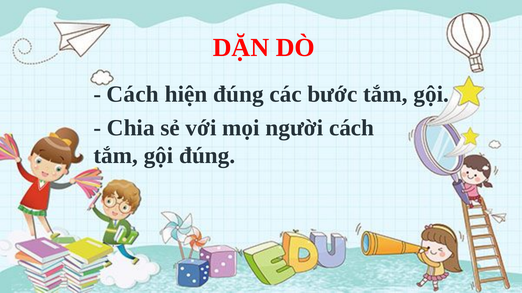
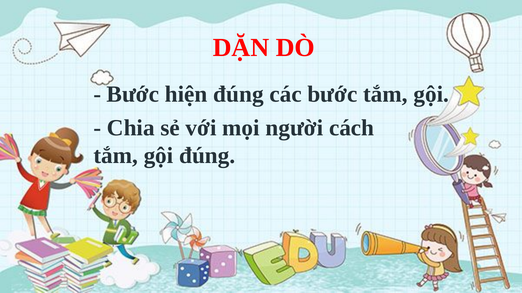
Cách: Cách -> Bước (133, 95)
